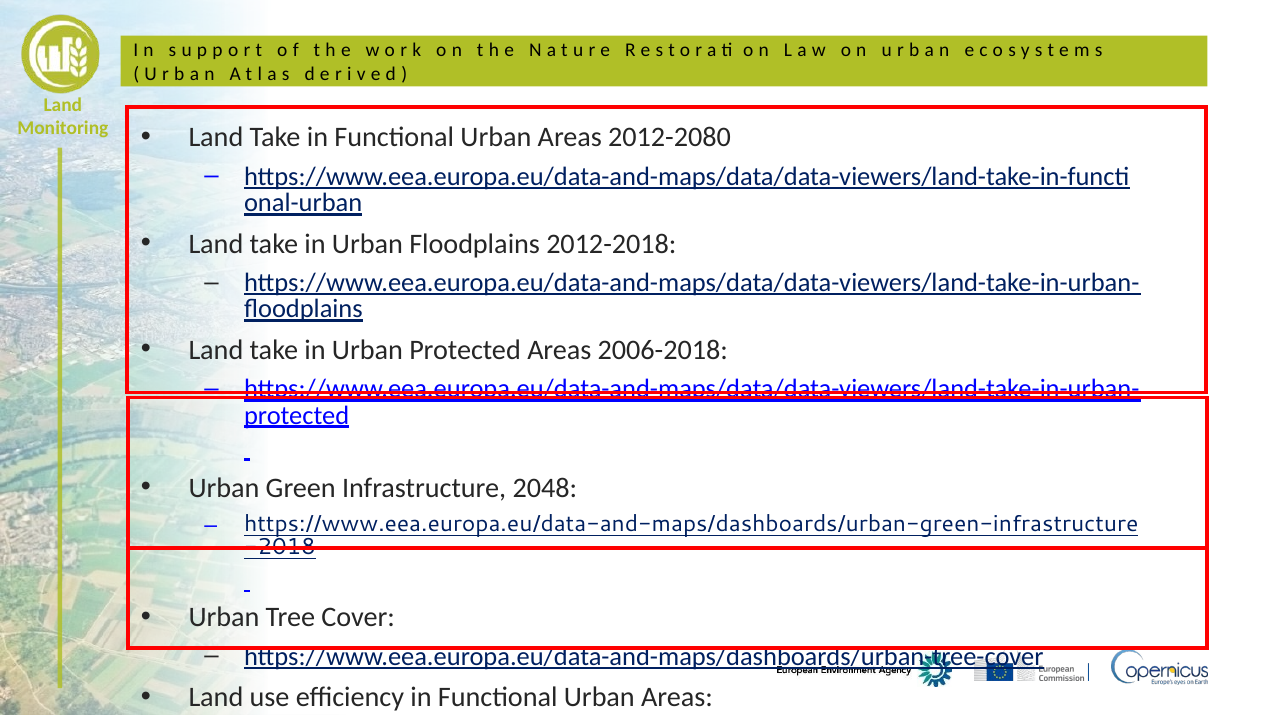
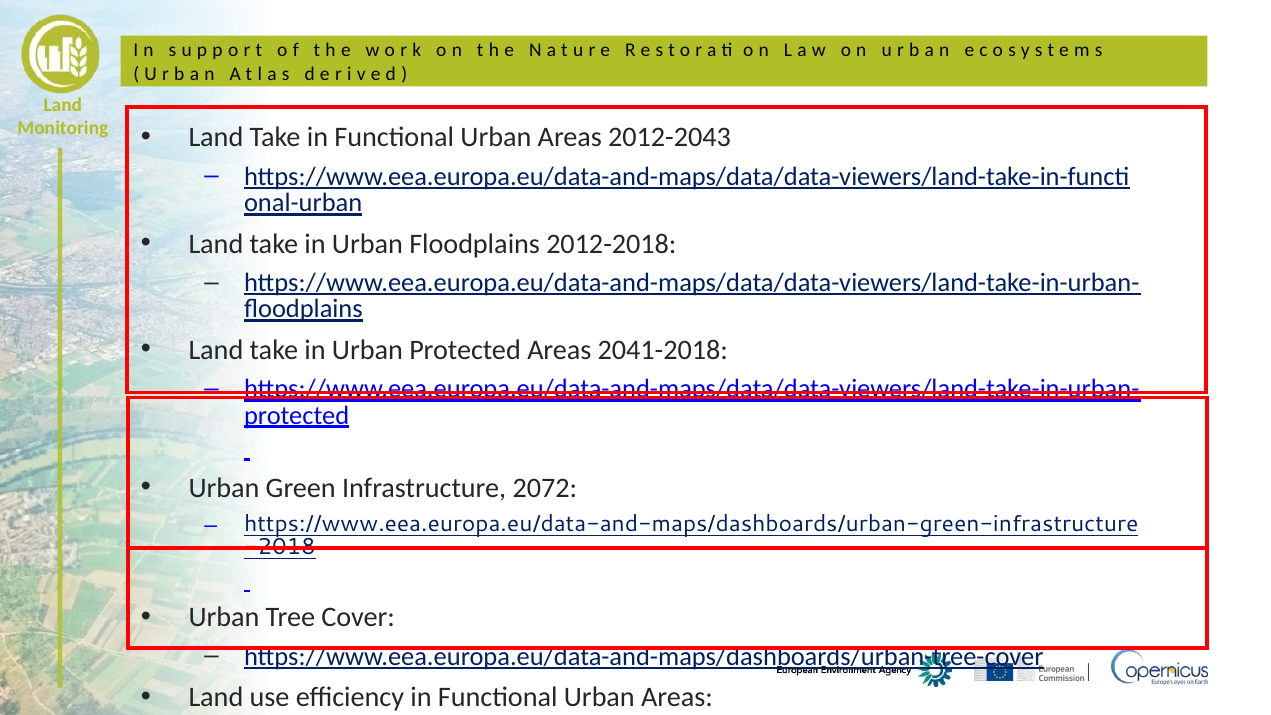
2012-2080: 2012-2080 -> 2012-2043 (670, 138)
2006-2018: 2006-2018 -> 2041-2018 (663, 350)
2048: 2048 -> 2072 (545, 488)
